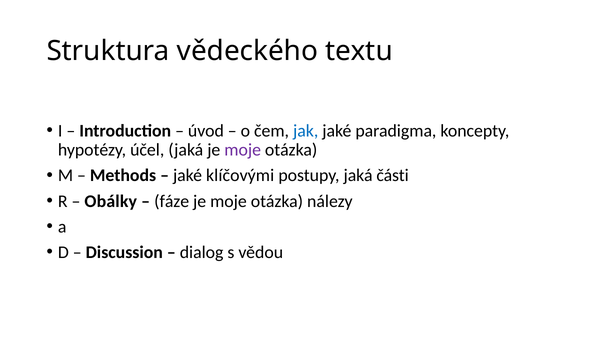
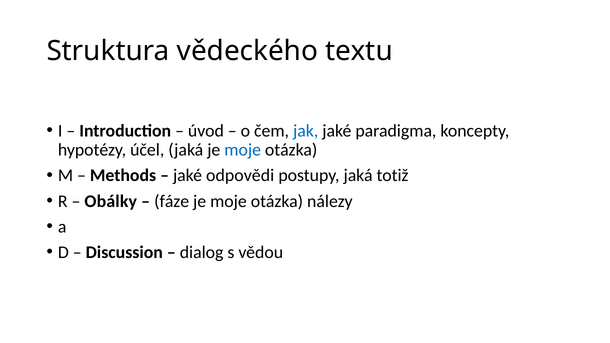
moje colour: purple -> blue (243, 150)
klíčovými: klíčovými -> odpovědi (240, 176)
části: části -> totiž (393, 176)
